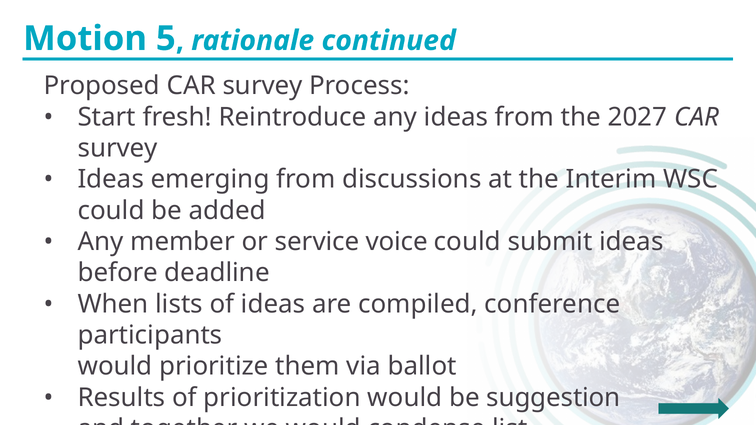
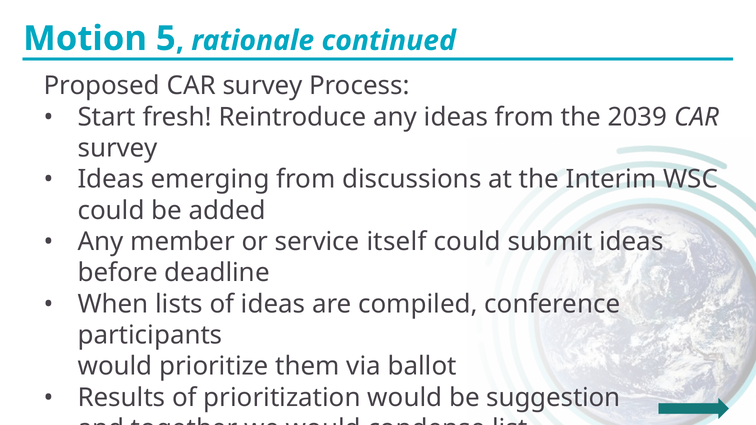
2027: 2027 -> 2039 (637, 117)
voice: voice -> itself (397, 242)
